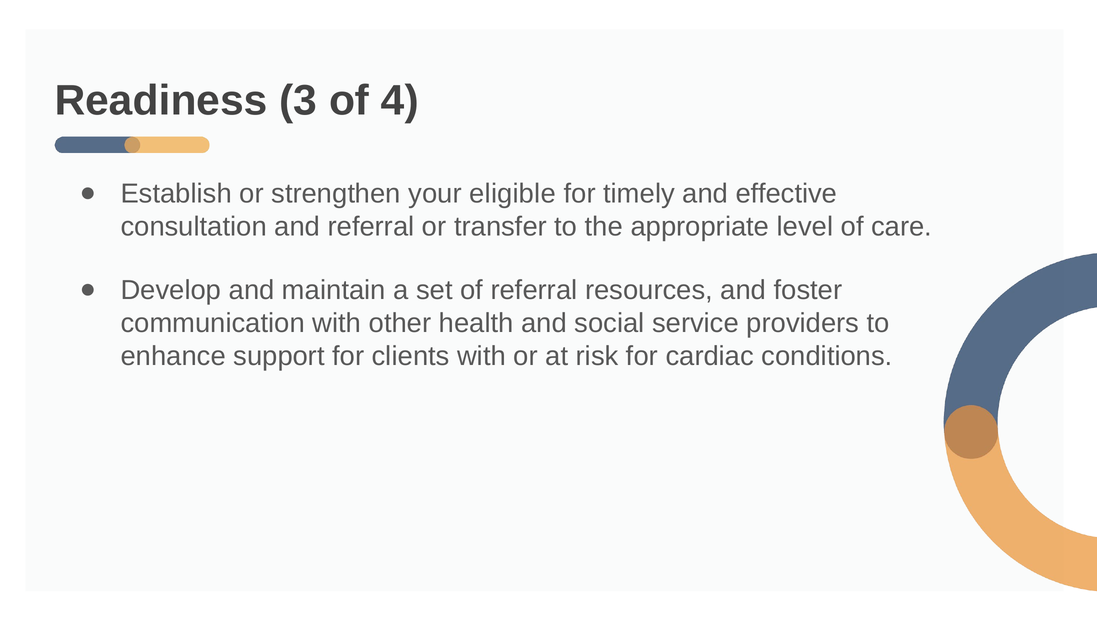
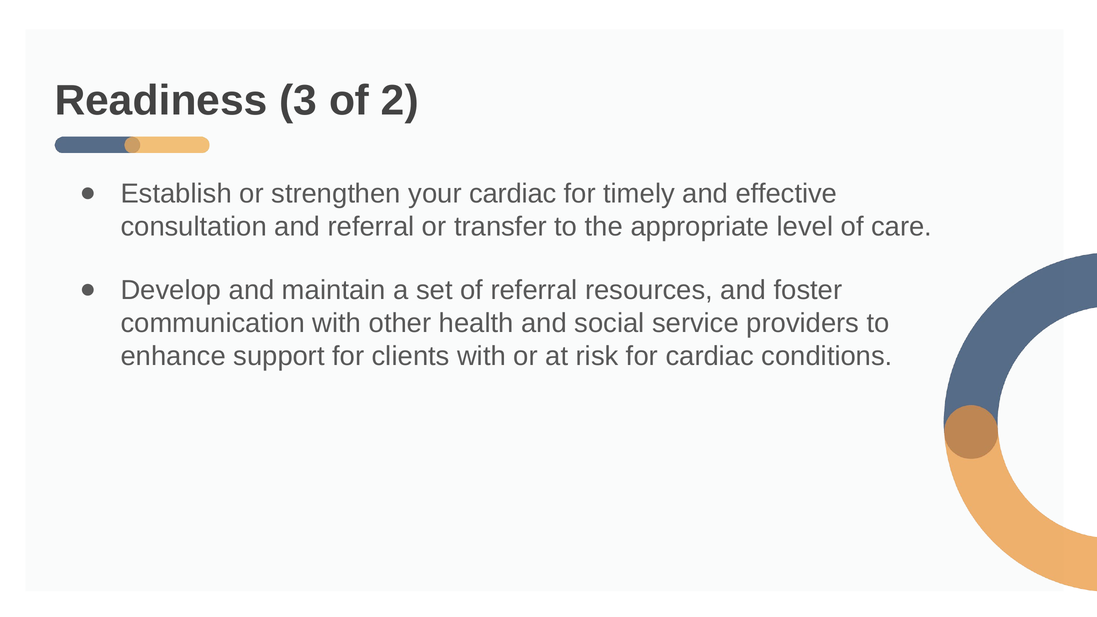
4: 4 -> 2 (400, 100)
your eligible: eligible -> cardiac (513, 194)
